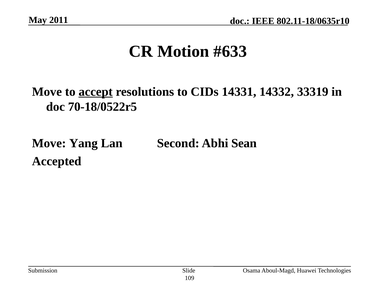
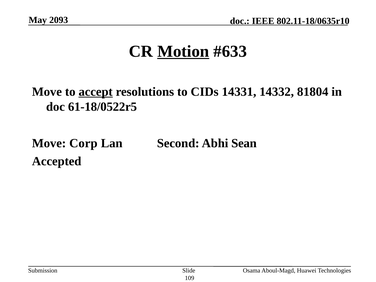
2011: 2011 -> 2093 (59, 20)
Motion underline: none -> present (183, 51)
33319: 33319 -> 81804 (313, 92)
70-18/0522r5: 70-18/0522r5 -> 61-18/0522r5 (102, 107)
Yang: Yang -> Corp (83, 143)
